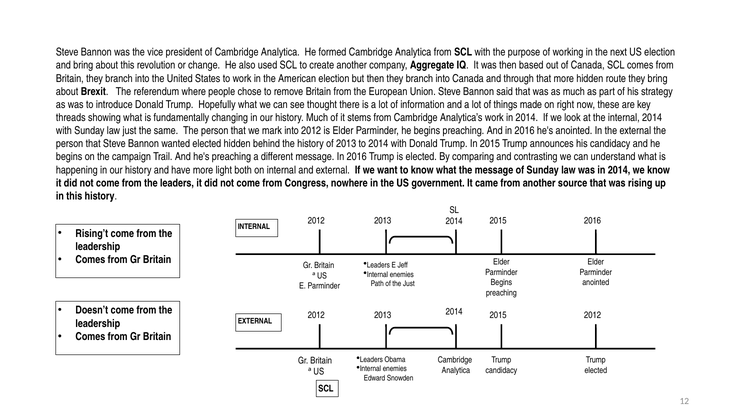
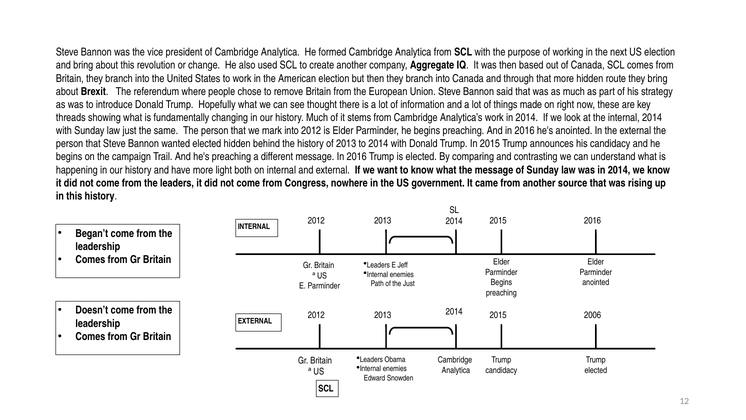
Rising’t: Rising’t -> Began’t (92, 233)
2012: 2012 -> 2006 (593, 315)
